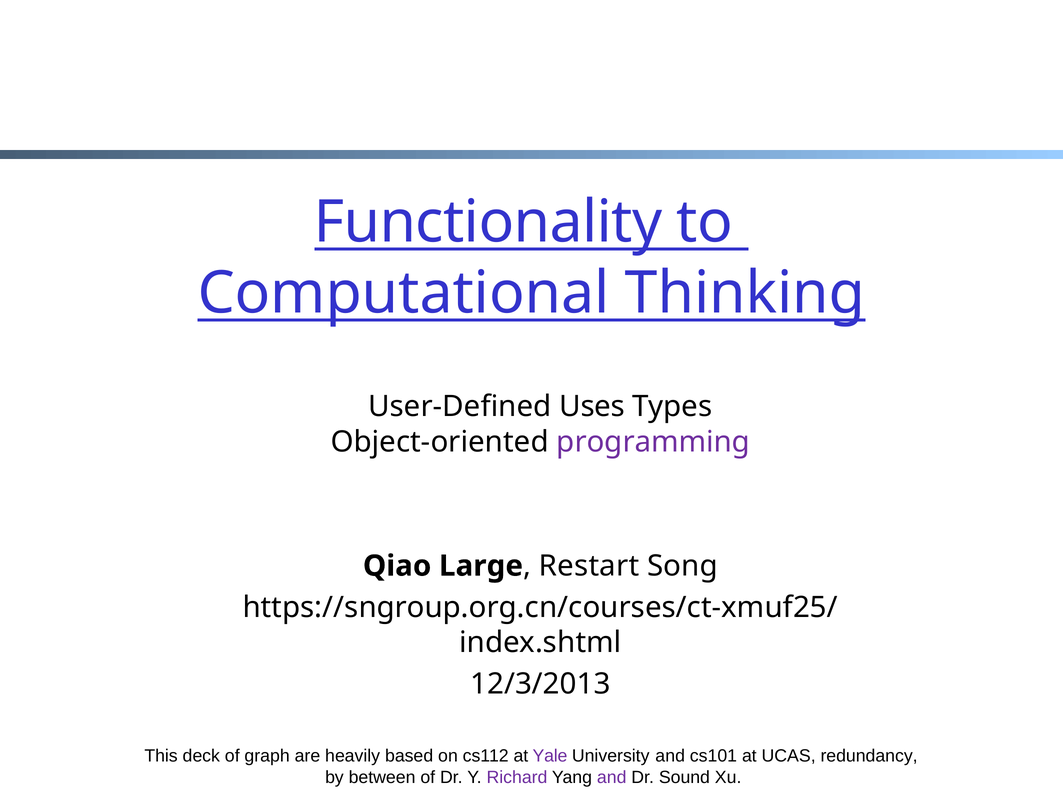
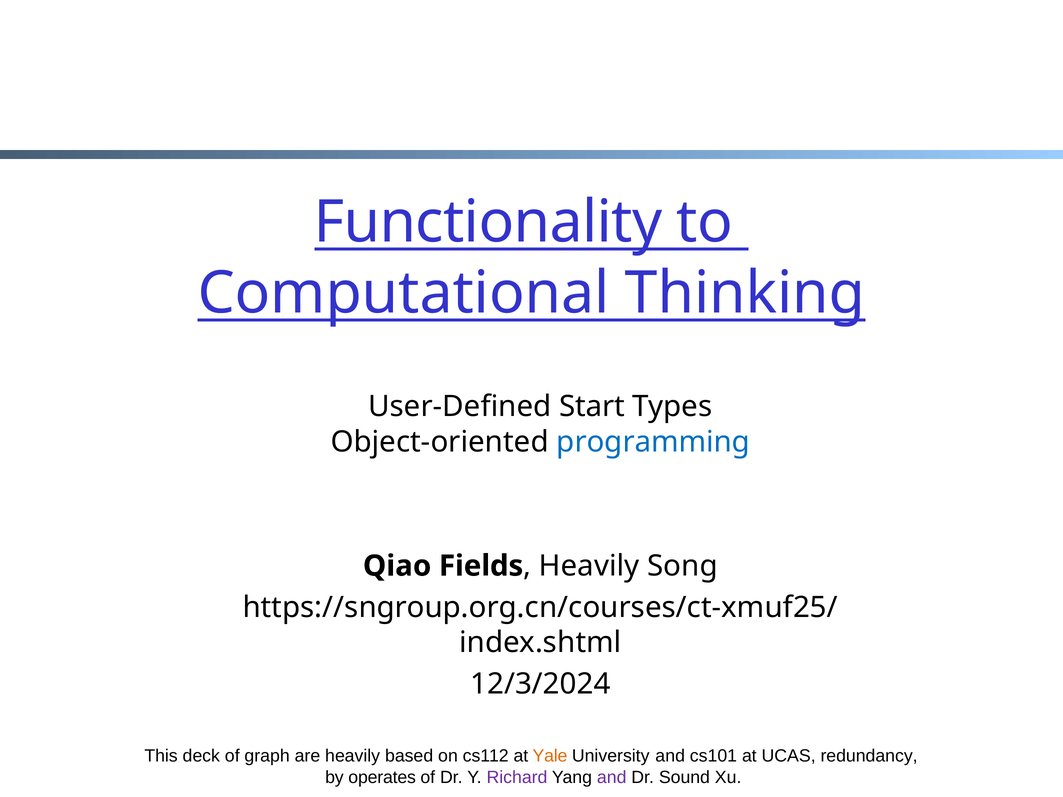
Uses: Uses -> Start (592, 407)
programming colour: purple -> blue (653, 442)
Large: Large -> Fields (481, 566)
Restart: Restart -> Heavily (589, 566)
12/3/2013: 12/3/2013 -> 12/3/2024 (540, 684)
Yale colour: purple -> orange (550, 756)
between: between -> operates (382, 778)
